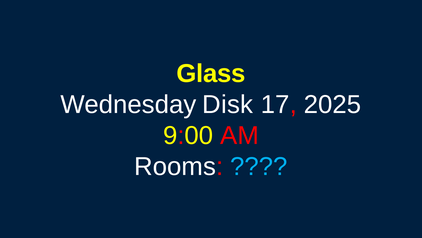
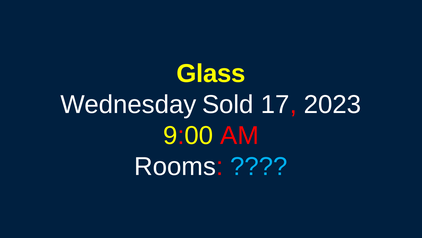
Disk: Disk -> Sold (228, 104)
2025: 2025 -> 2023 (333, 104)
